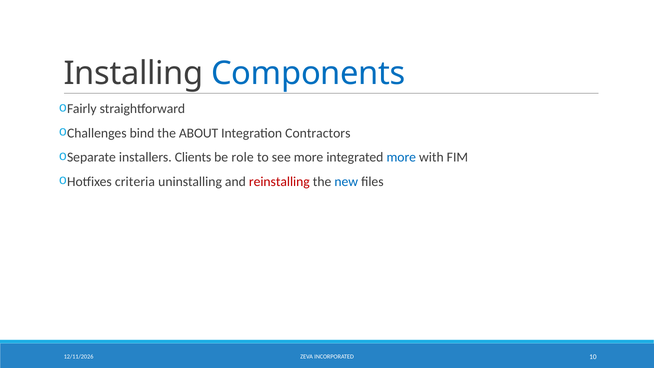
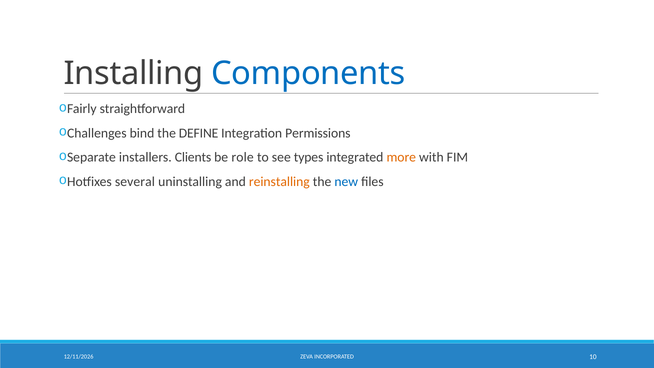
ABOUT: ABOUT -> DEFINE (199, 133)
Contractors: Contractors -> Permissions (318, 133)
see more: more -> types (309, 157)
more colour: blue -> orange (401, 157)
criteria: criteria -> several (135, 182)
reinstalling colour: red -> orange (279, 182)
